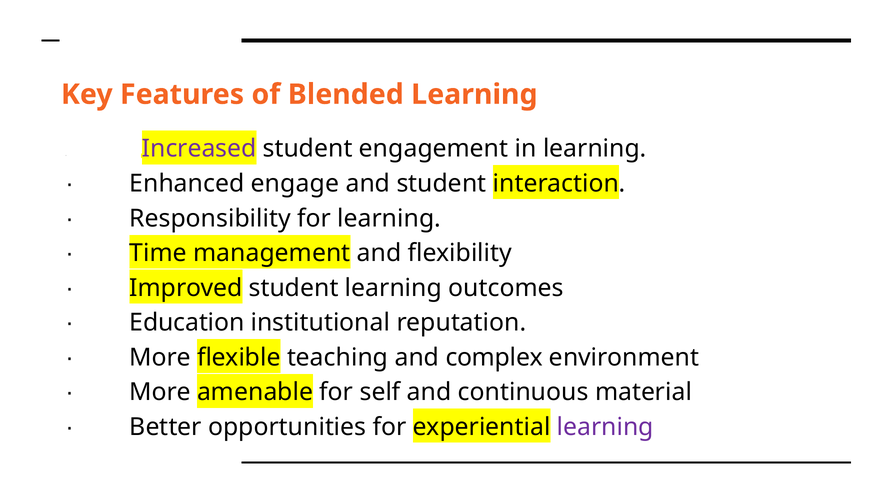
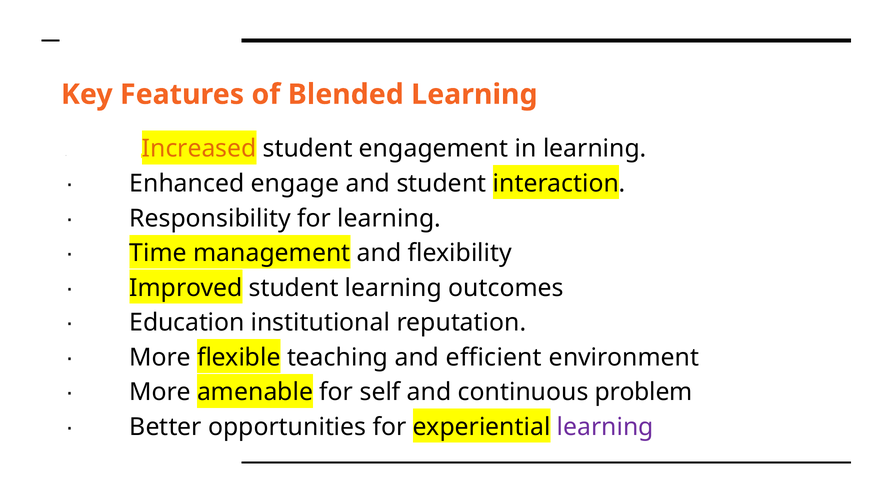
Increased colour: purple -> orange (199, 149)
complex: complex -> efficient (494, 357)
material: material -> problem (644, 392)
